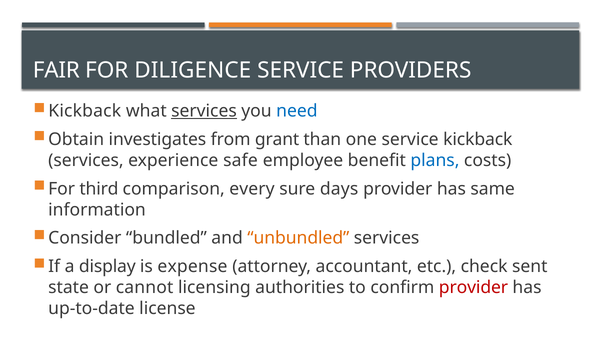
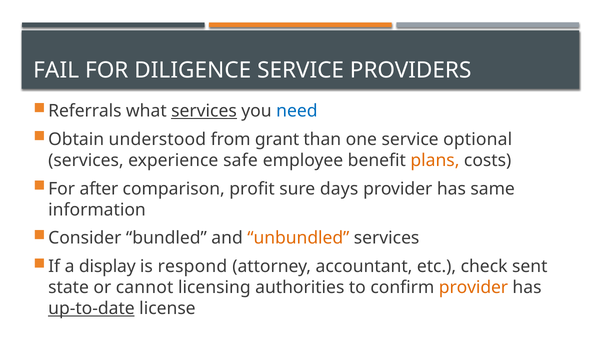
FAIR: FAIR -> FAIL (56, 70)
Kickback: Kickback -> Referrals (85, 111)
investigates: investigates -> understood (157, 139)
service kickback: kickback -> optional (478, 139)
plans colour: blue -> orange (435, 160)
third: third -> after (99, 189)
every: every -> profit (252, 189)
expense: expense -> respond (192, 266)
provider colour: red -> orange (473, 288)
up-to-date underline: none -> present (91, 309)
